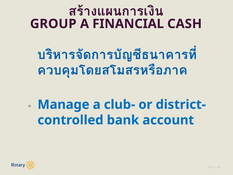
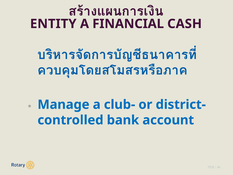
GROUP: GROUP -> ENTITY (53, 24)
